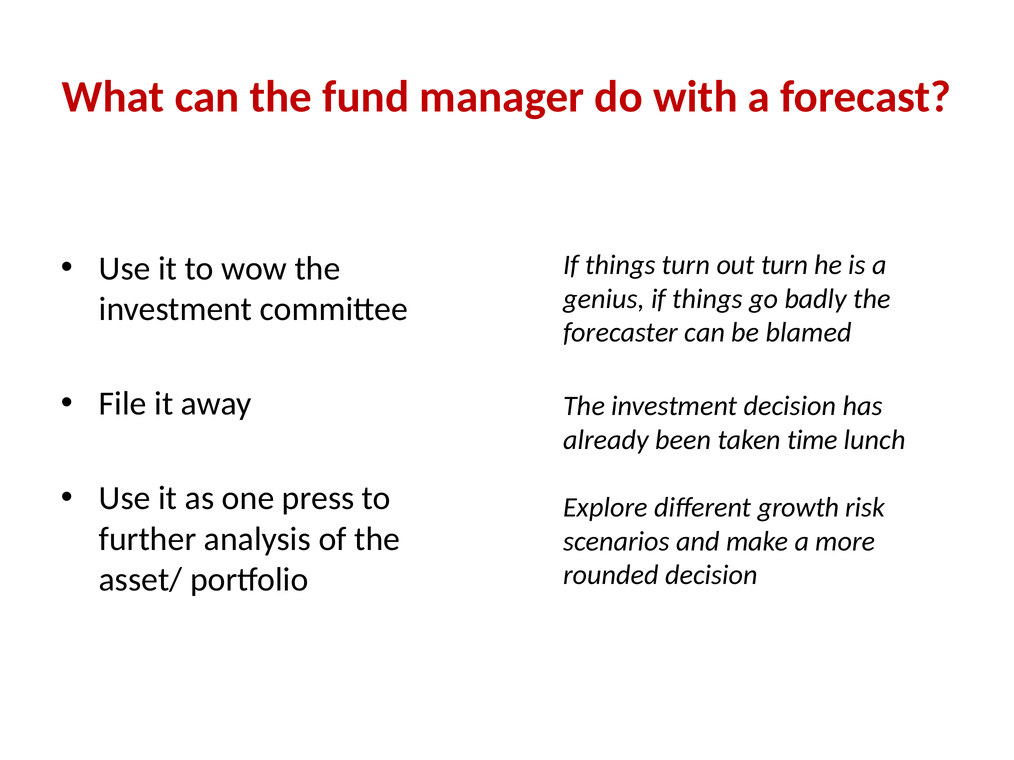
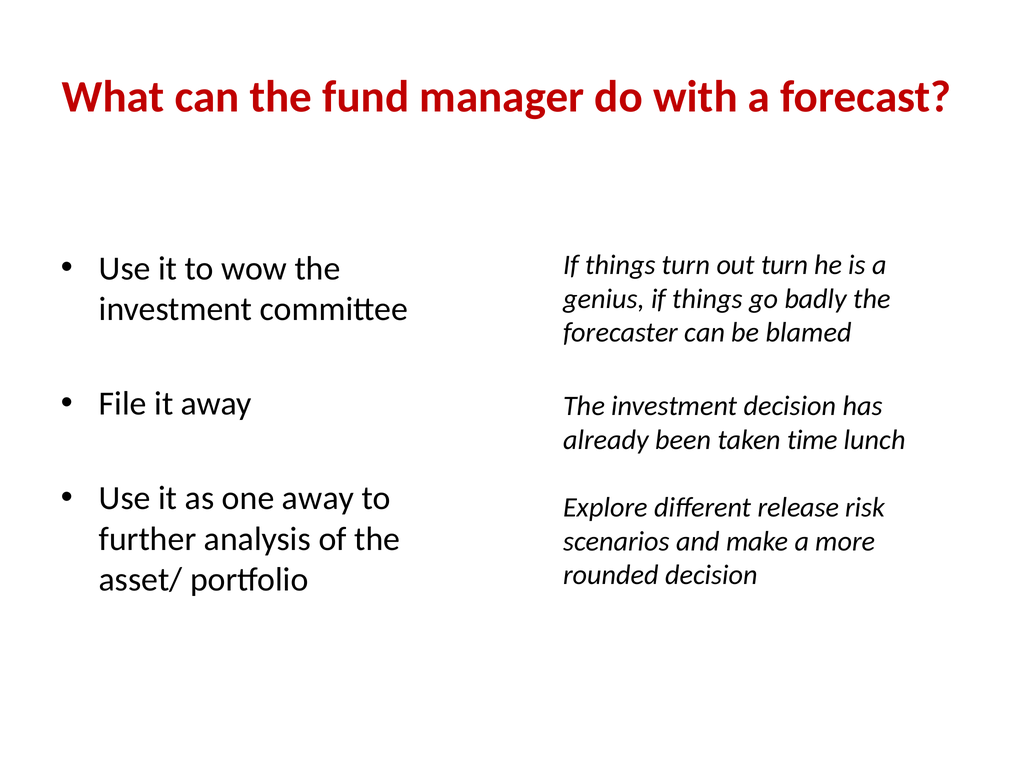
one press: press -> away (318, 499)
growth: growth -> release (798, 508)
